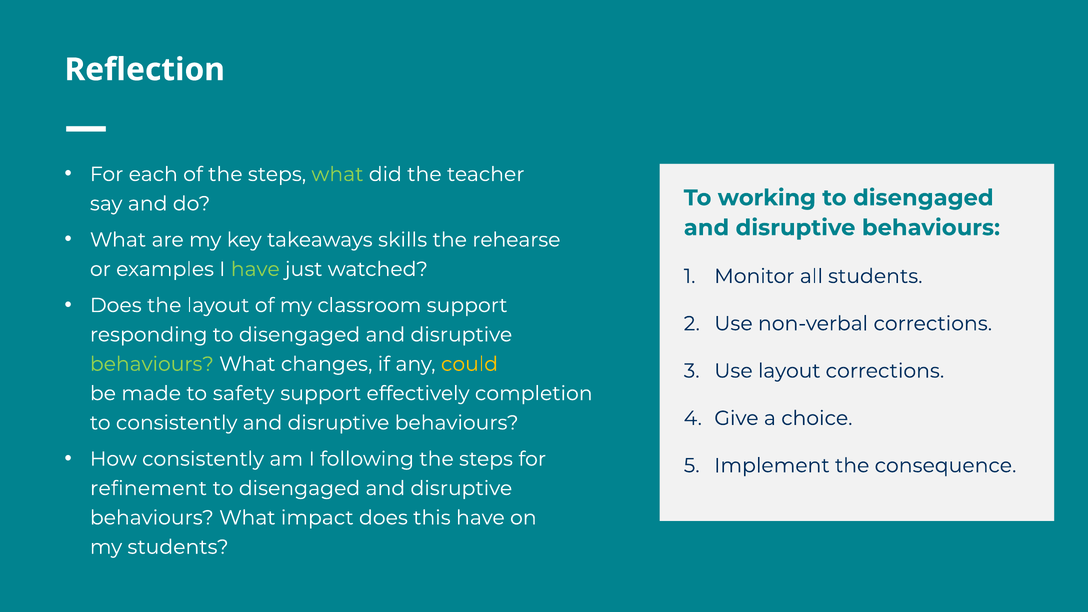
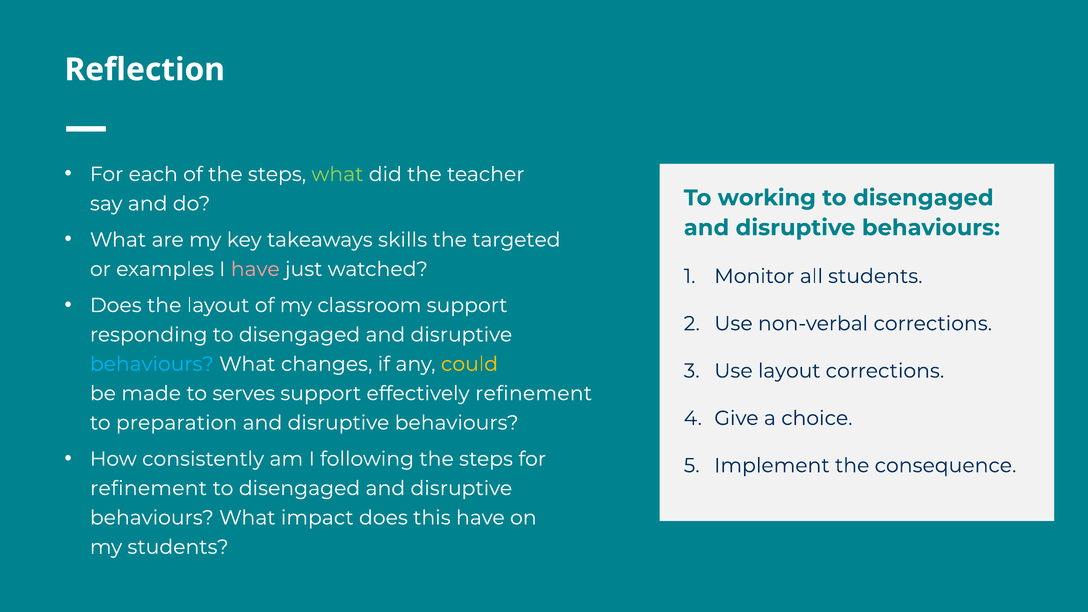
rehearse: rehearse -> targeted (516, 240)
have colour: light green -> pink (255, 269)
behaviours colour: light green -> light blue (152, 364)
safety: safety -> serves (244, 393)
effectively completion: completion -> refinement (534, 393)
to consistently: consistently -> preparation (177, 423)
